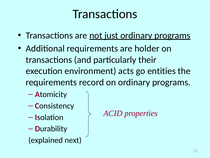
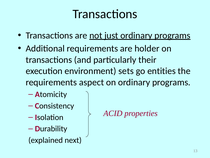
acts: acts -> sets (126, 71)
record: record -> aspect (92, 82)
